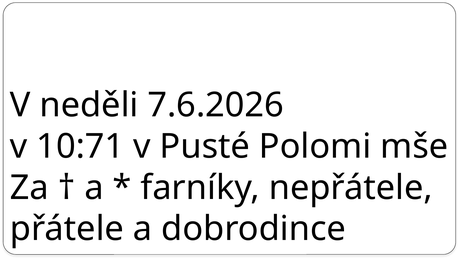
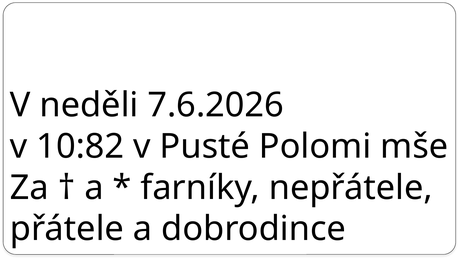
10:71: 10:71 -> 10:82 (80, 147)
